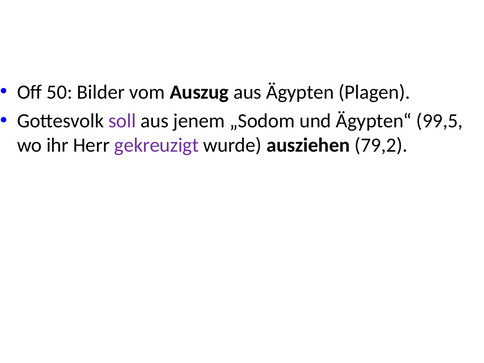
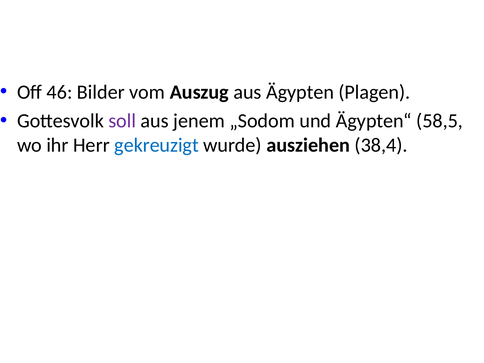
50: 50 -> 46 (59, 92)
99,5: 99,5 -> 58,5 (440, 121)
gekreuzigt colour: purple -> blue (157, 145)
79,2: 79,2 -> 38,4 (381, 145)
